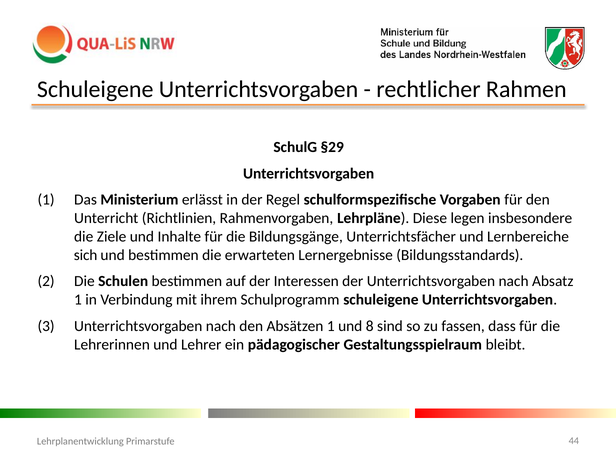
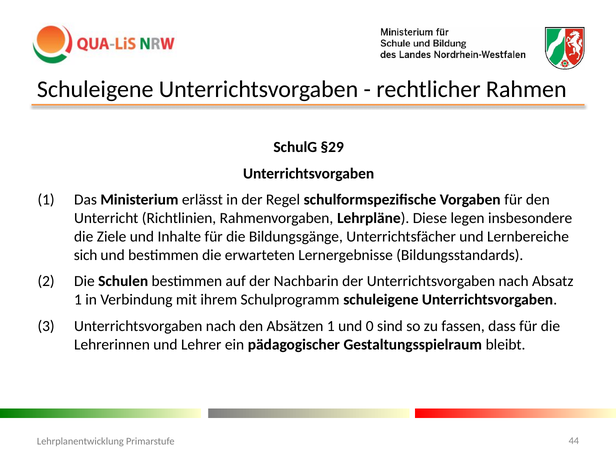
Interessen: Interessen -> Nachbarin (306, 281)
8: 8 -> 0 (370, 326)
